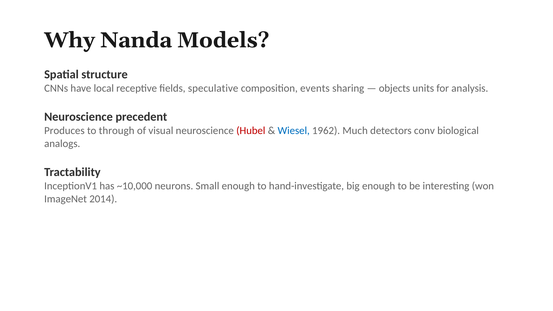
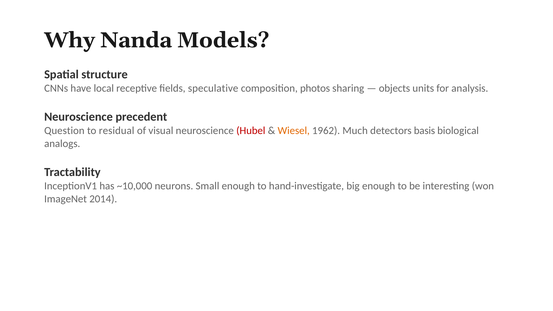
events: events -> photos (315, 88)
Produces: Produces -> Question (64, 131)
through: through -> residual (117, 131)
Wiesel colour: blue -> orange (294, 131)
conv: conv -> basis (424, 131)
